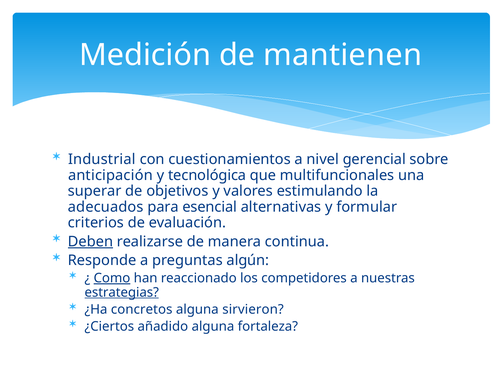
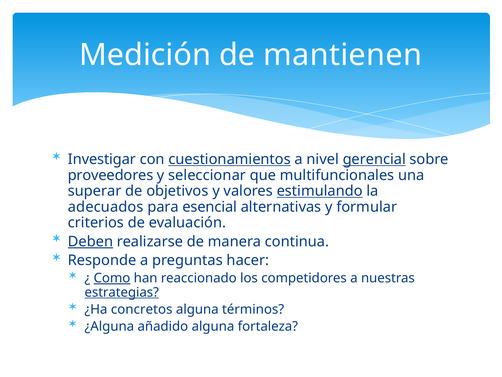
Industrial: Industrial -> Investigar (102, 159)
cuestionamientos underline: none -> present (230, 159)
gerencial underline: none -> present (374, 159)
anticipación: anticipación -> proveedores (111, 175)
tecnológica: tecnológica -> seleccionar (207, 175)
estimulando underline: none -> present (320, 191)
algún: algún -> hacer (248, 260)
sirvieron: sirvieron -> términos (253, 309)
¿Ciertos: ¿Ciertos -> ¿Alguna (109, 326)
